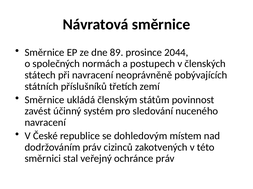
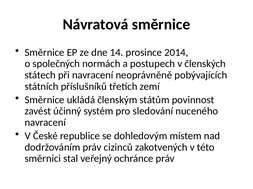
89: 89 -> 14 (117, 53)
2044: 2044 -> 2014 (176, 53)
